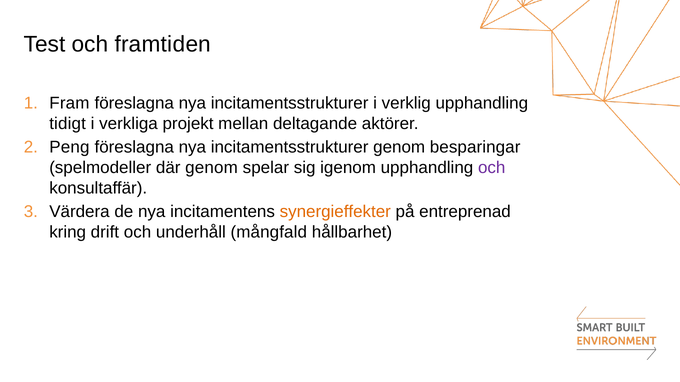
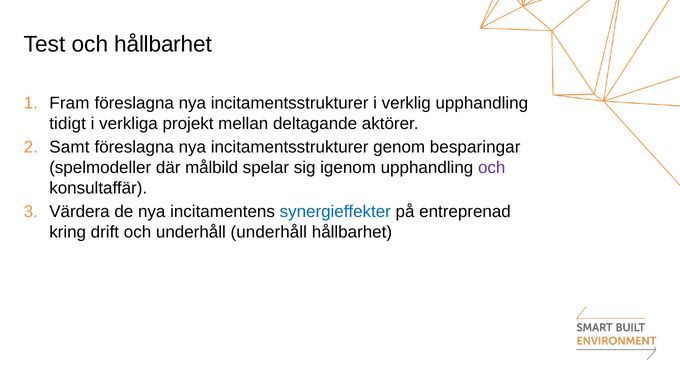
och framtiden: framtiden -> hållbarhet (163, 44)
Peng: Peng -> Samt (69, 147)
där genom: genom -> målbild (212, 168)
synergieffekter colour: orange -> blue (335, 212)
underhåll mångfald: mångfald -> underhåll (269, 232)
